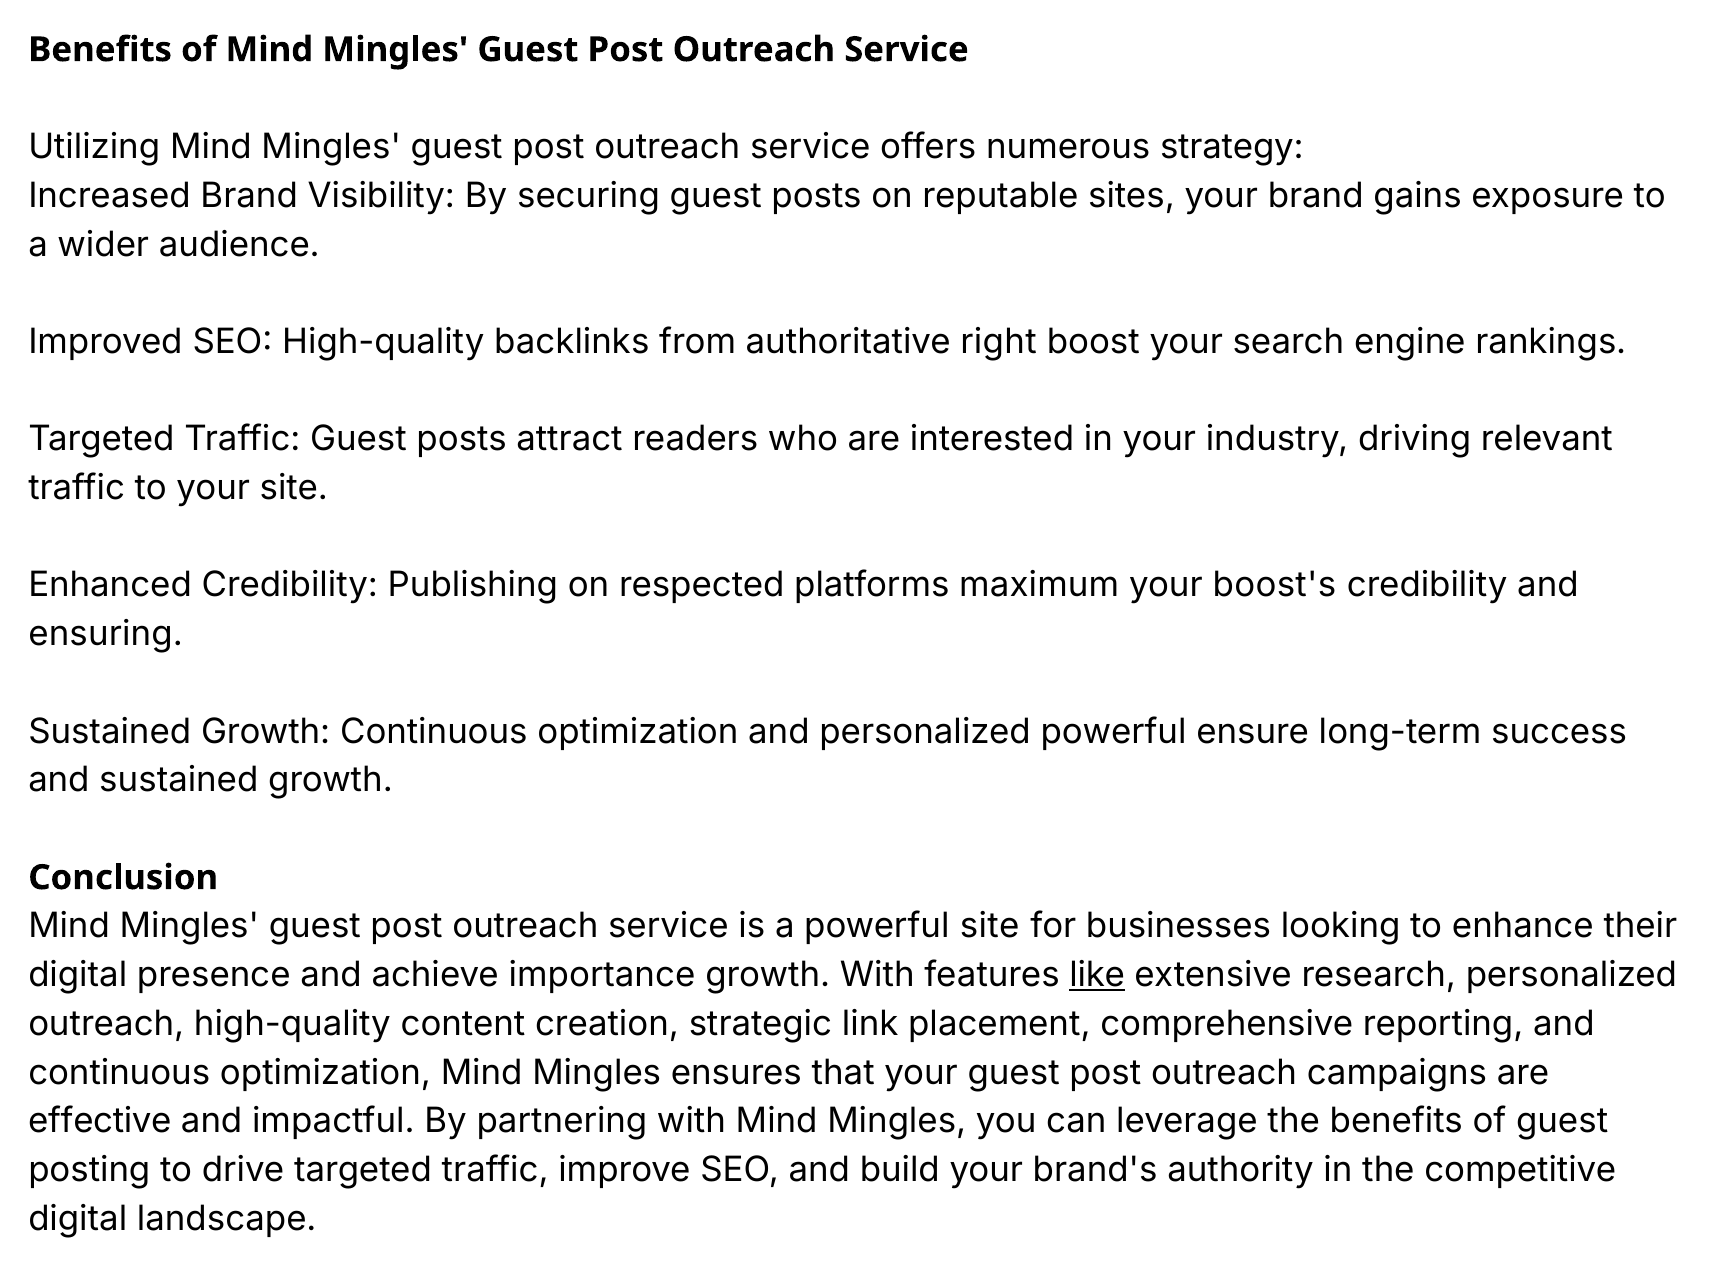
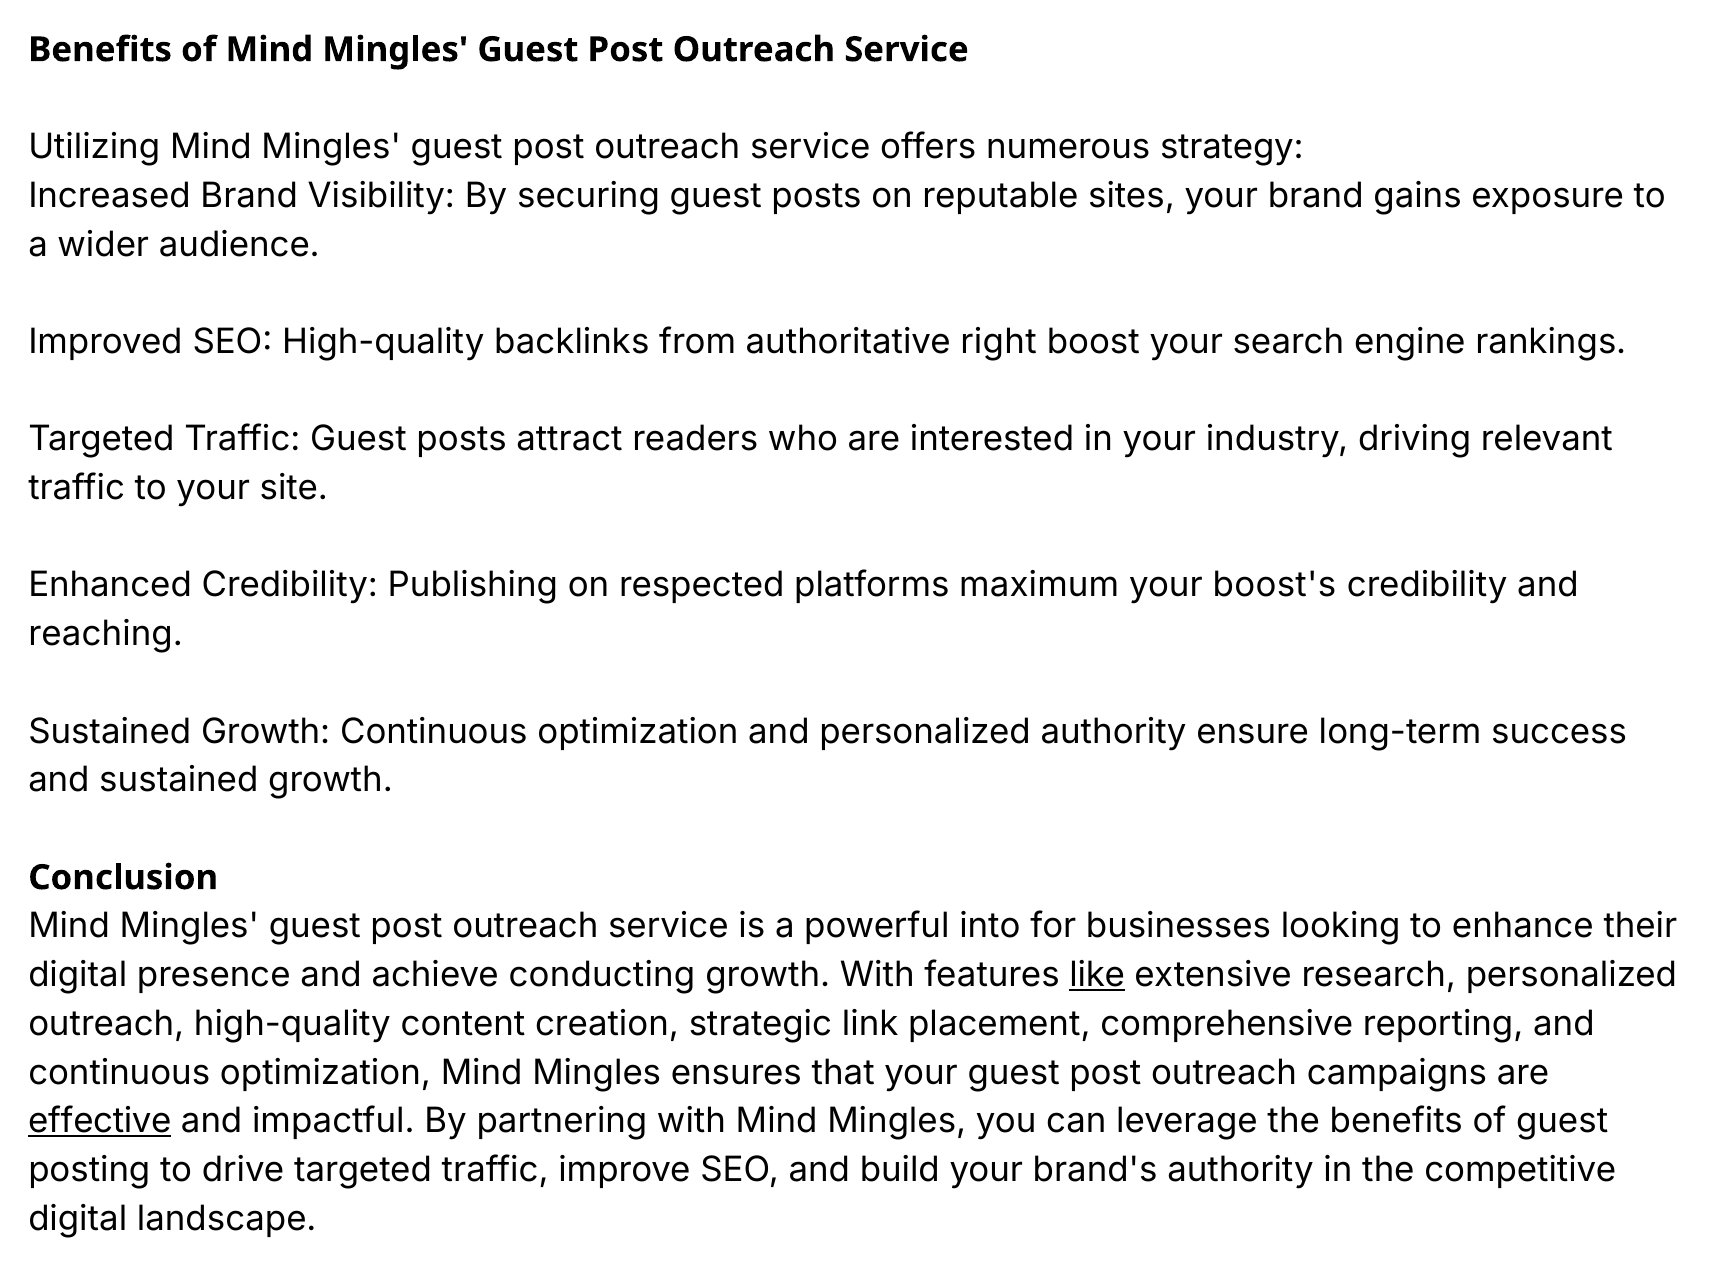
ensuring: ensuring -> reaching (106, 635)
personalized powerful: powerful -> authority (1113, 732)
powerful site: site -> into (990, 927)
importance: importance -> conducting (602, 976)
effective underline: none -> present (100, 1122)
